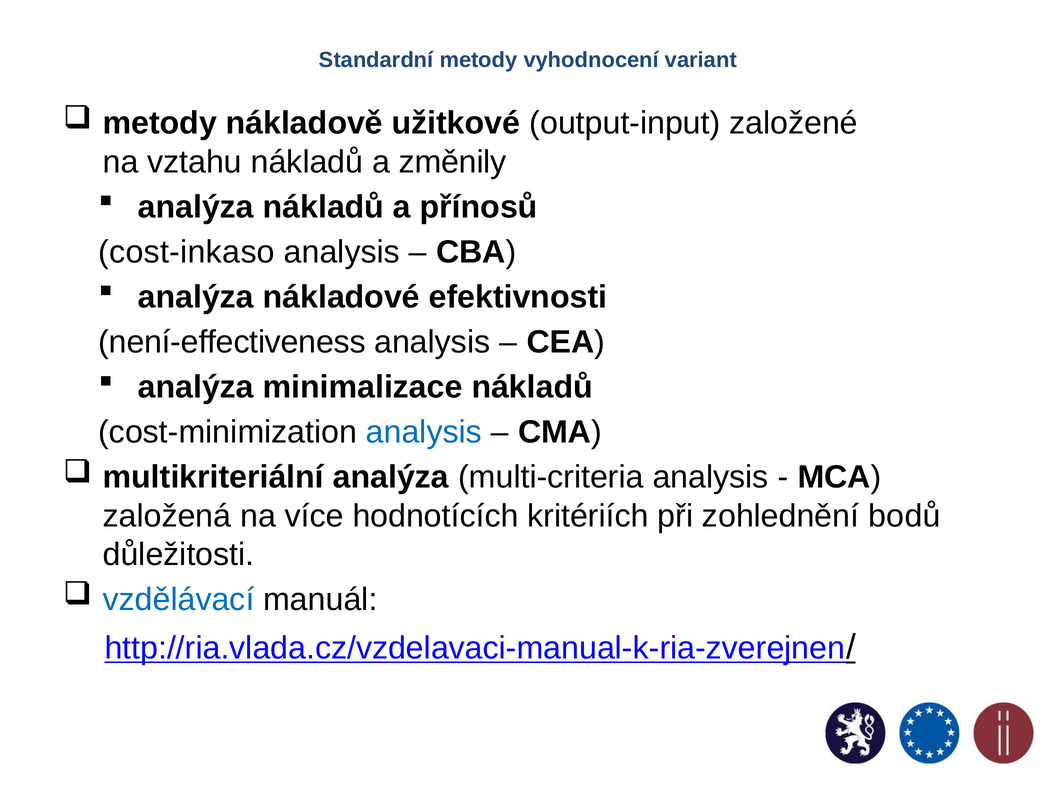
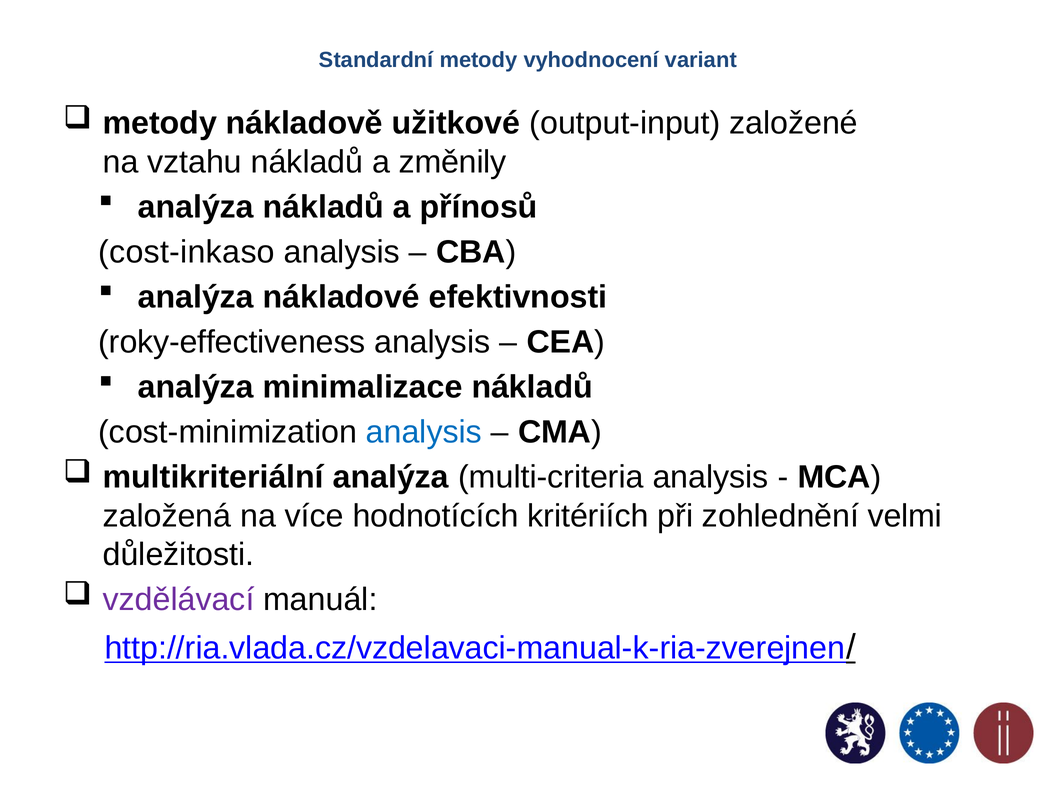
není-effectiveness: není-effectiveness -> roky-effectiveness (232, 342)
bodů: bodů -> velmi (905, 516)
vzdělávací colour: blue -> purple (179, 599)
